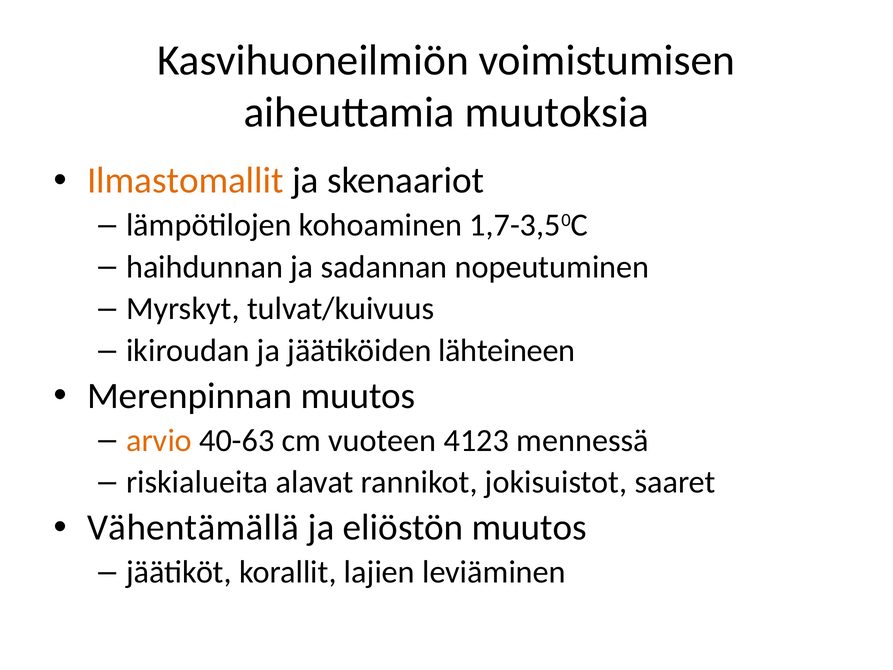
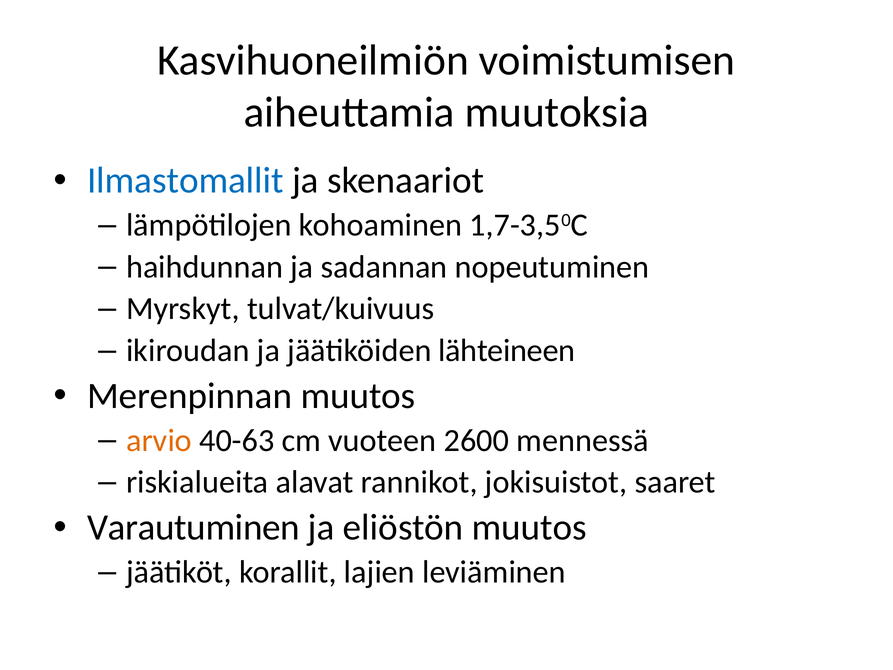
Ilmastomallit colour: orange -> blue (185, 181)
4123: 4123 -> 2600 (476, 440)
Vähentämällä: Vähentämällä -> Varautuminen (193, 527)
